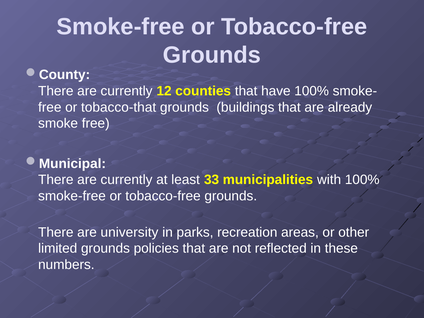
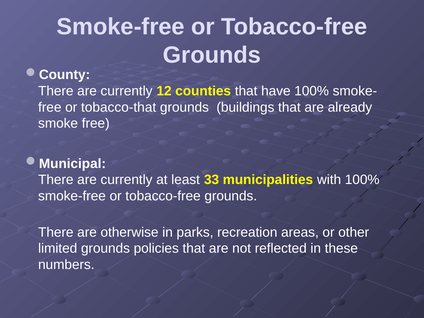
university: university -> otherwise (130, 232)
